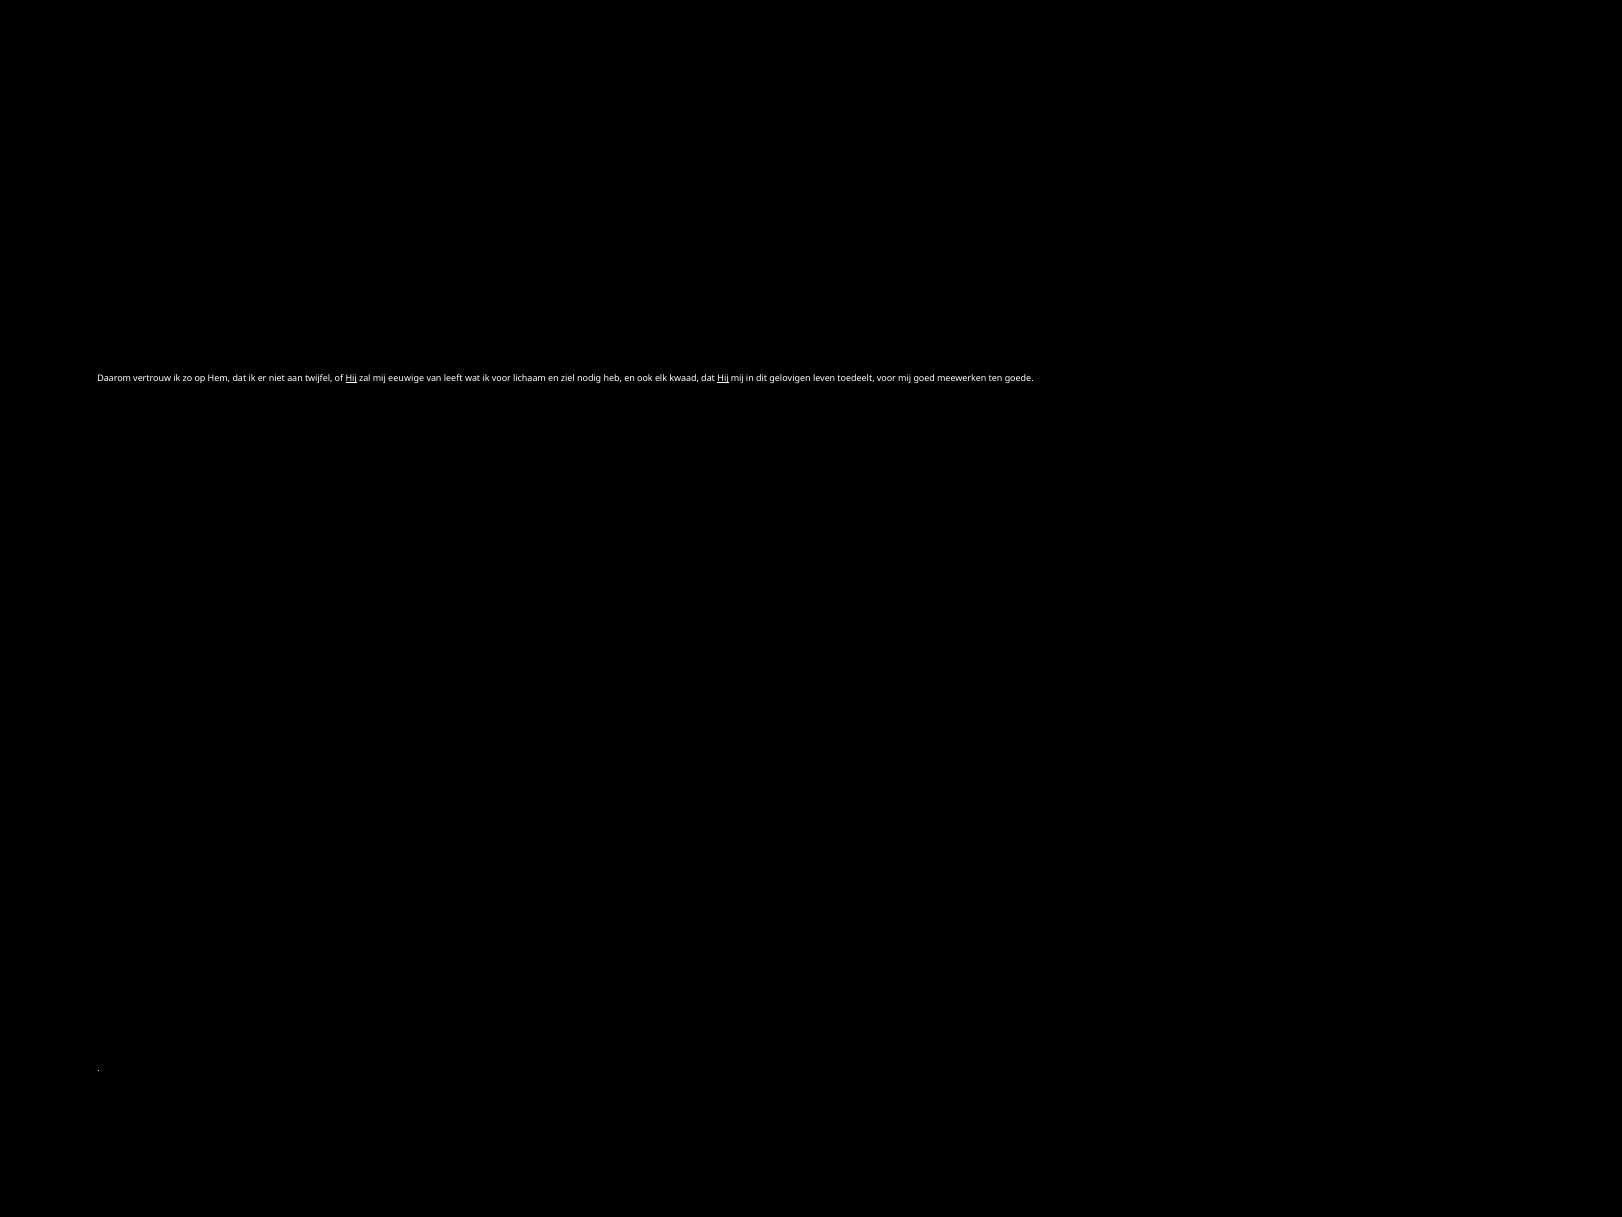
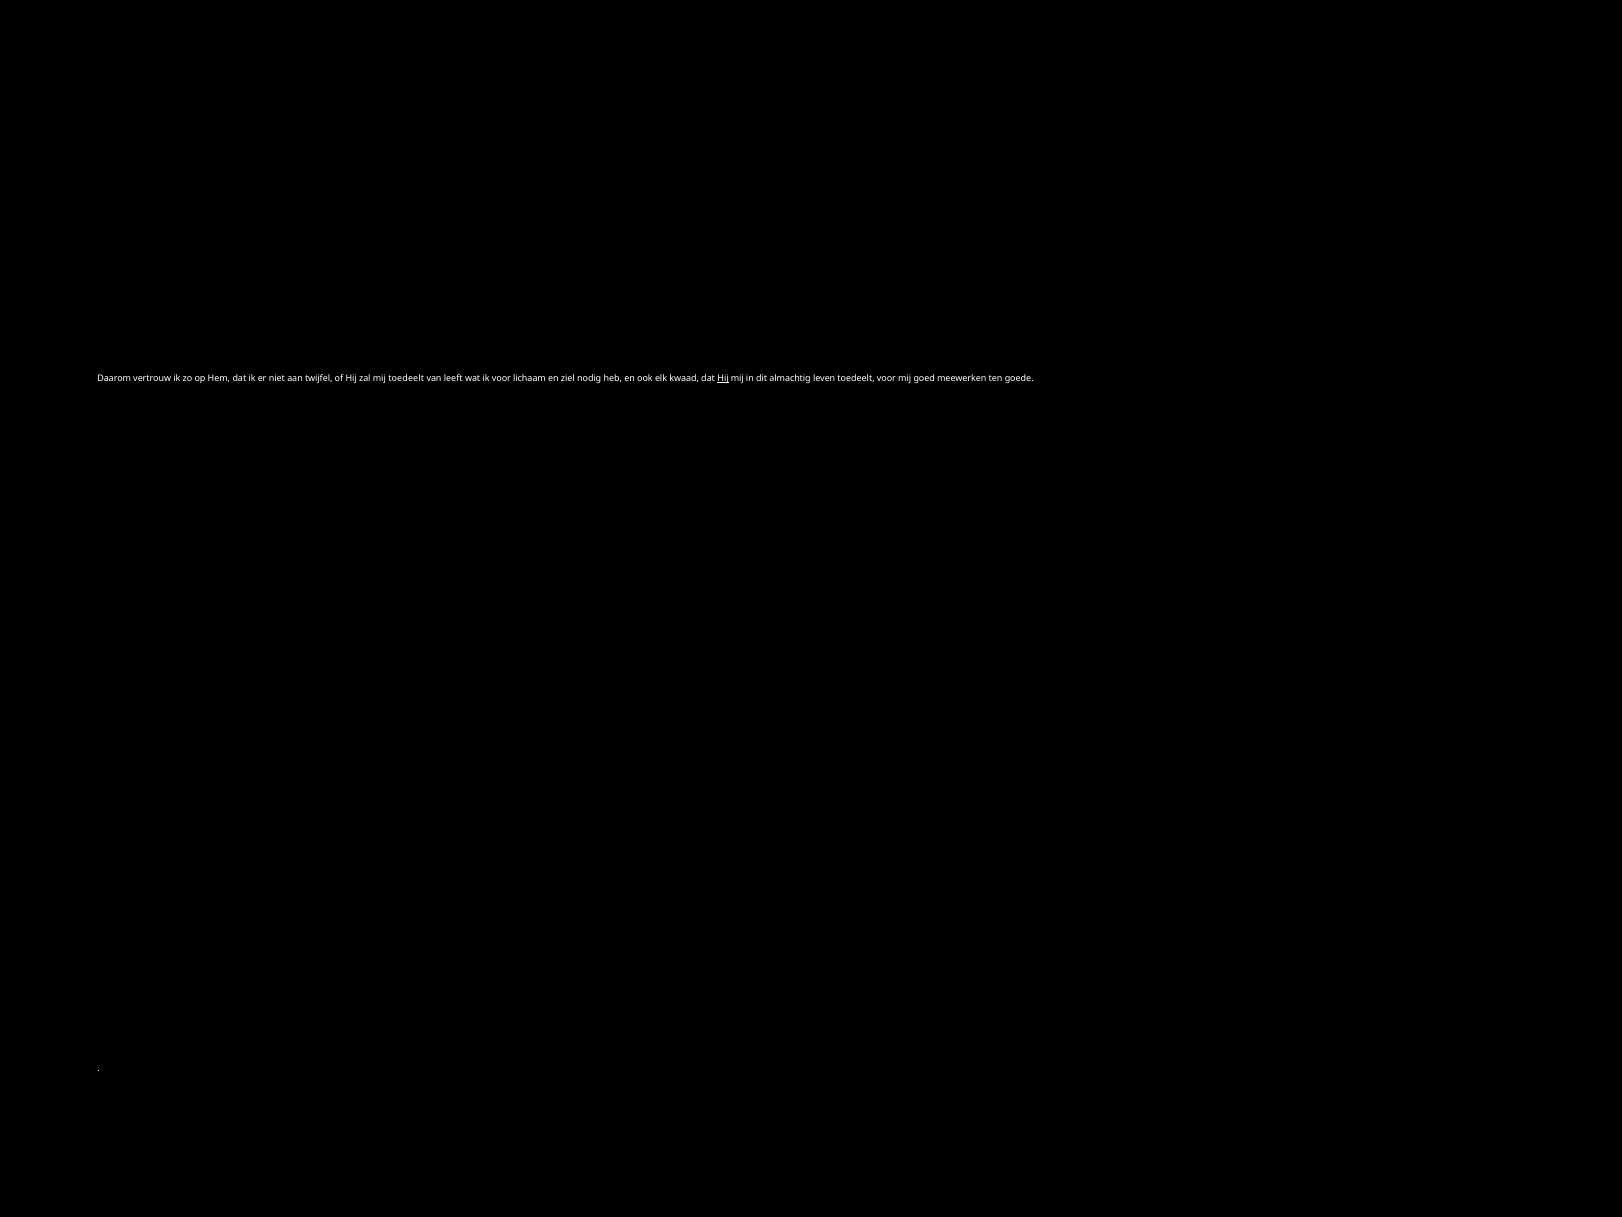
Hij underline: present -> none (351, 378)
mij eeuwige: eeuwige -> toedeelt (406, 378)
gelovigen: gelovigen -> almachtig (790, 378)
